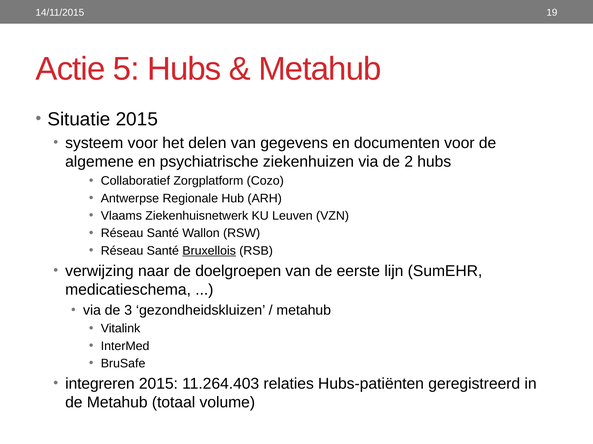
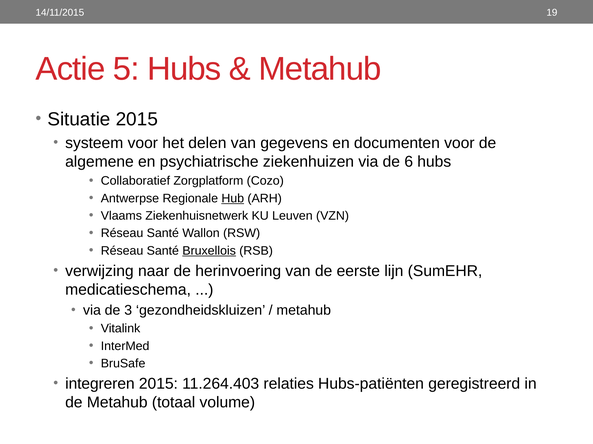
2: 2 -> 6 (409, 162)
Hub underline: none -> present (233, 199)
doelgroepen: doelgroepen -> herinvoering (238, 271)
